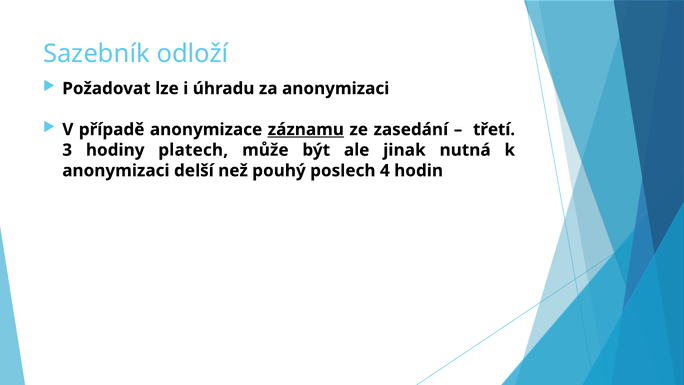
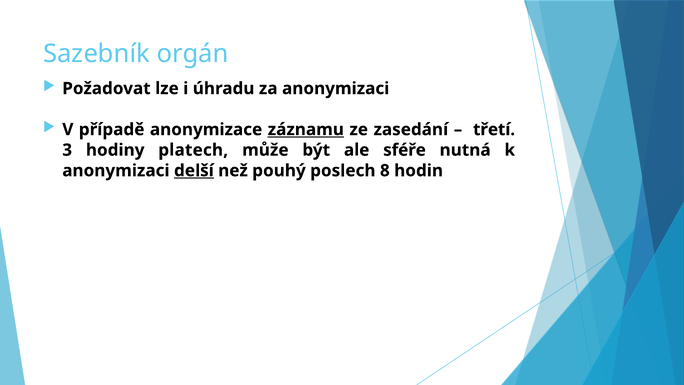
odloží: odloží -> orgán (193, 54)
jinak: jinak -> sféře (405, 150)
delší underline: none -> present (194, 171)
4: 4 -> 8 (385, 171)
